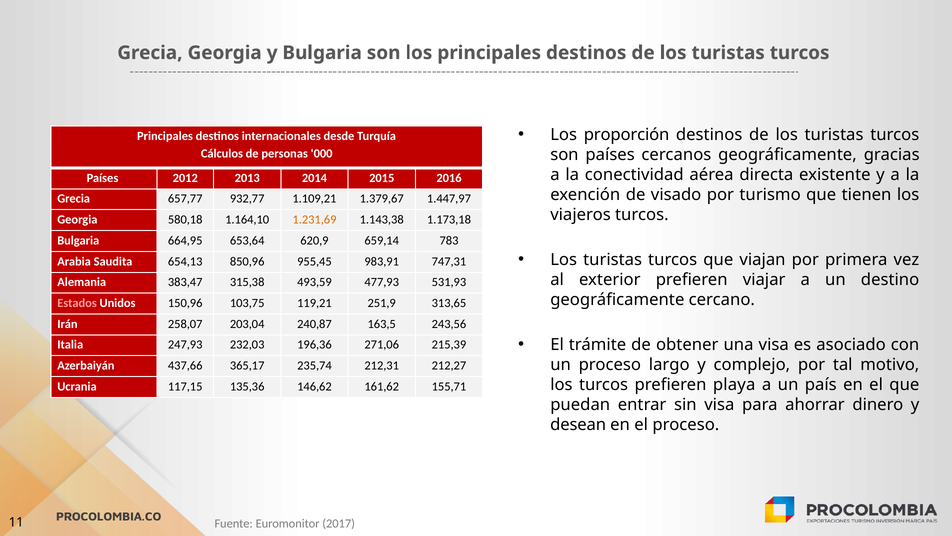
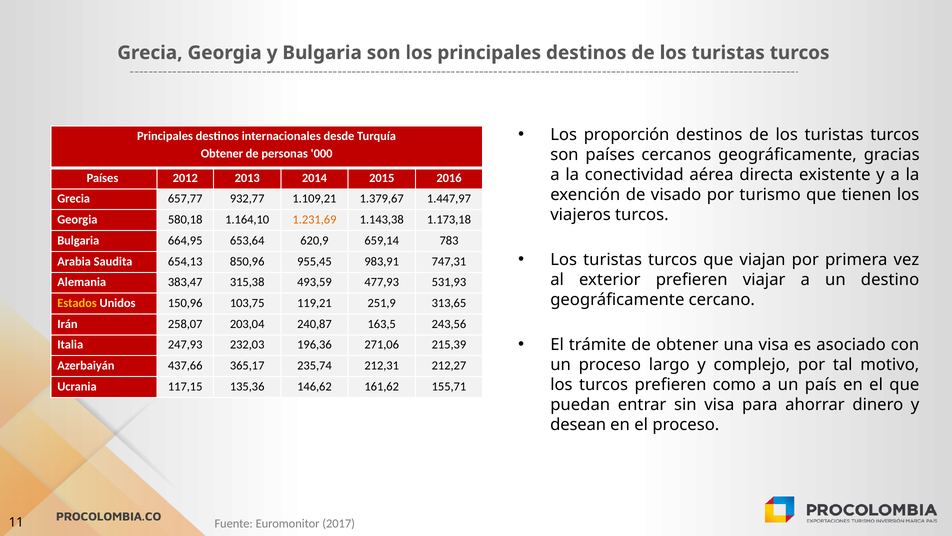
Cálculos: Cálculos -> Obtener (222, 153)
Estados colour: pink -> yellow (77, 303)
playa: playa -> como (734, 384)
